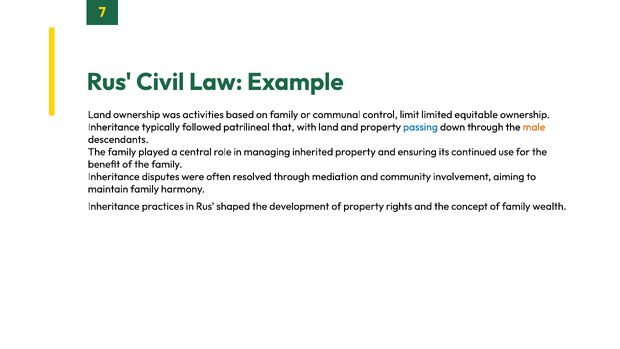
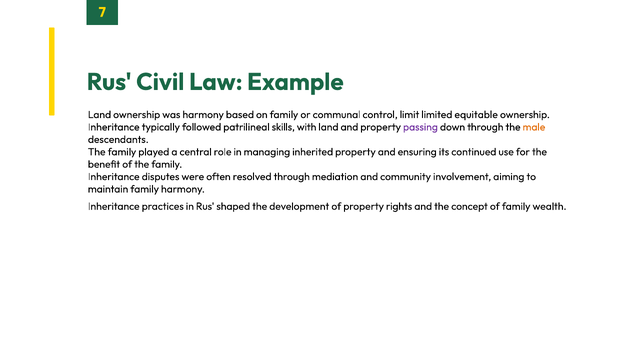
was activities: activities -> harmony (203, 115)
that: that -> skills (283, 127)
passing colour: blue -> purple (420, 127)
